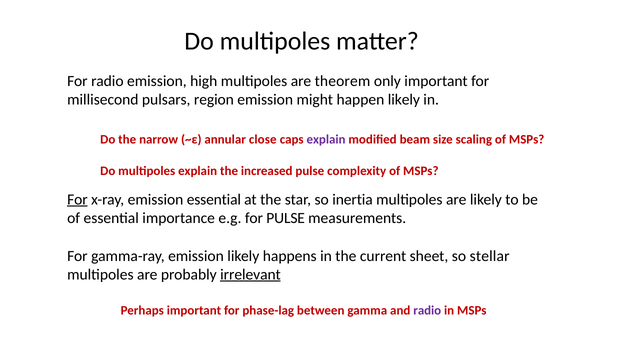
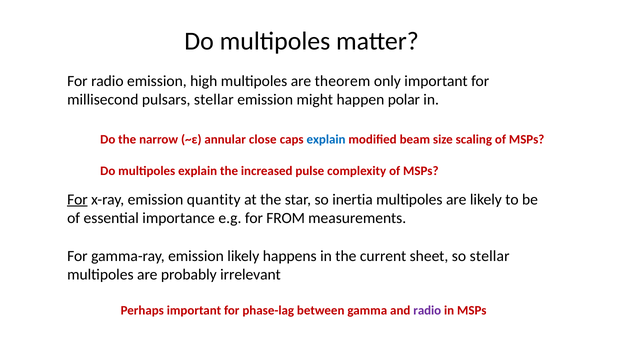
pulsars region: region -> stellar (214, 100)
happen likely: likely -> polar (404, 100)
explain colour: purple -> blue (326, 140)
emission essential: essential -> quantity (214, 200)
for PULSE: PULSE -> FROM (286, 218)
irrelevant underline: present -> none (251, 275)
